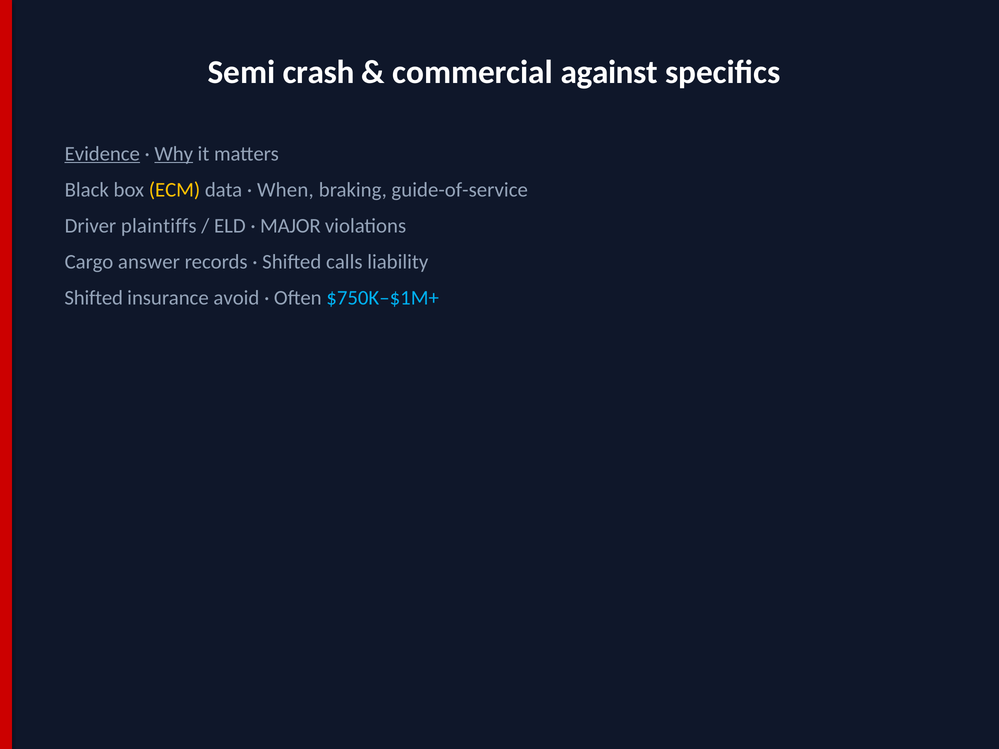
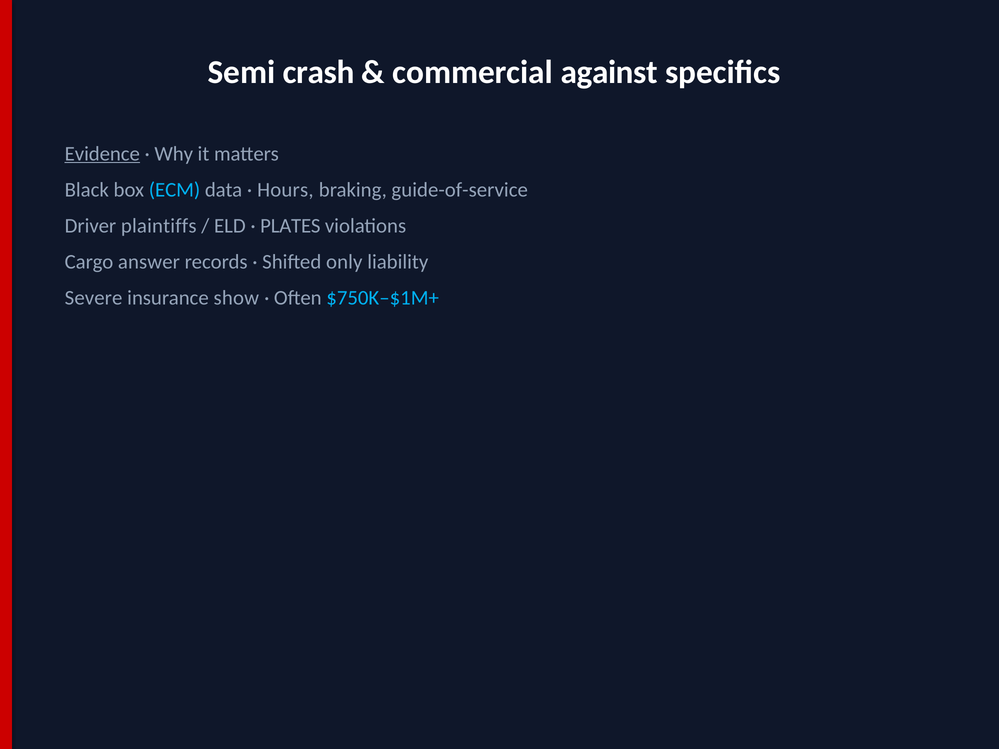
Why underline: present -> none (174, 154)
ECM colour: yellow -> light blue (175, 190)
When: When -> Hours (285, 190)
MAJOR: MAJOR -> PLATES (290, 226)
calls: calls -> only (344, 262)
Shifted: Shifted -> Severe (94, 298)
avoid: avoid -> show (236, 298)
